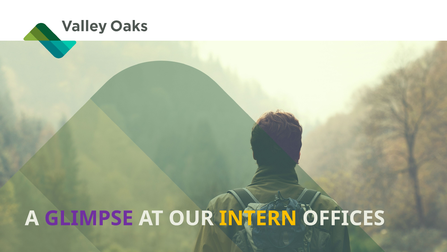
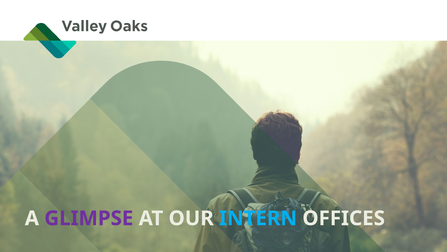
INTERN colour: yellow -> light blue (258, 218)
